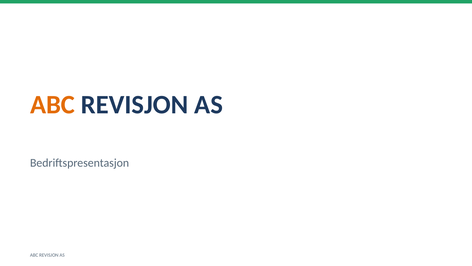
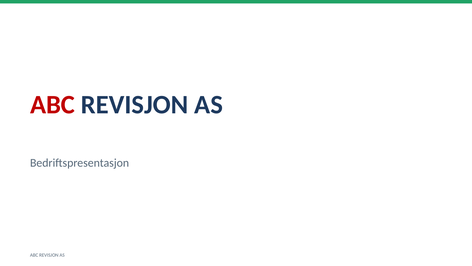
ABC colour: orange -> red (53, 105)
